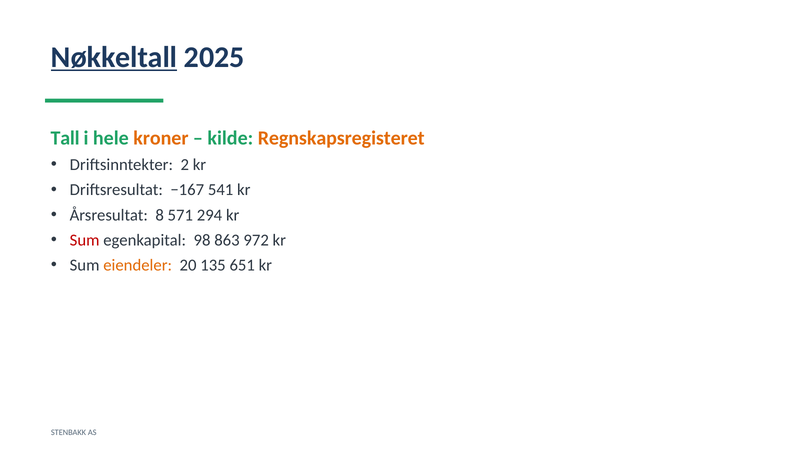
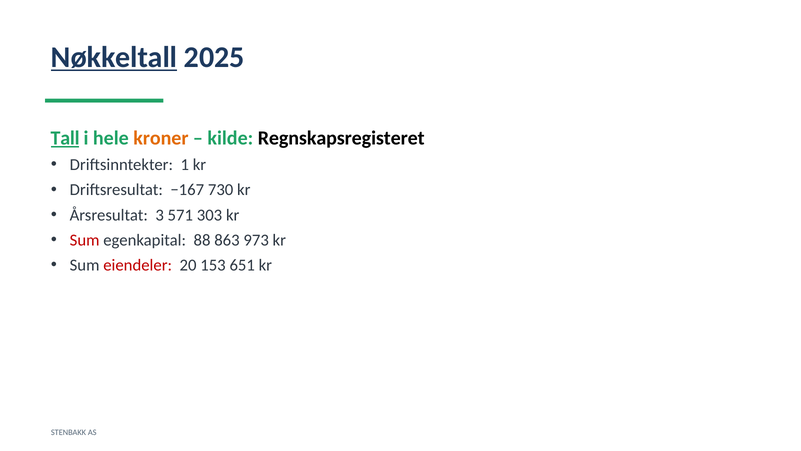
Tall underline: none -> present (65, 138)
Regnskapsregisteret colour: orange -> black (341, 138)
2: 2 -> 1 (185, 165)
541: 541 -> 730 (221, 190)
8: 8 -> 3 (160, 215)
294: 294 -> 303 (210, 215)
98: 98 -> 88 (202, 240)
972: 972 -> 973 (256, 240)
eiendeler colour: orange -> red (138, 265)
135: 135 -> 153 (213, 265)
